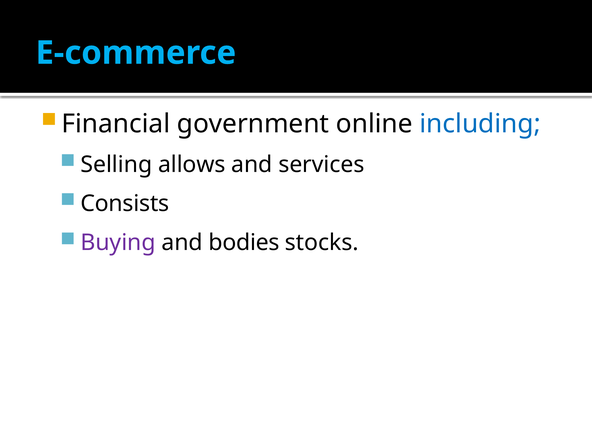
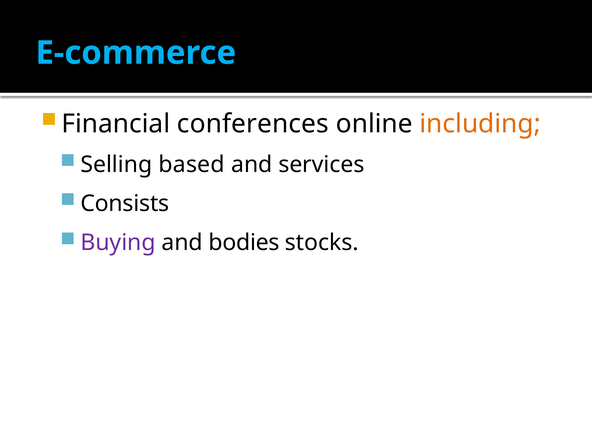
government: government -> conferences (253, 124)
including colour: blue -> orange (480, 124)
allows: allows -> based (192, 165)
